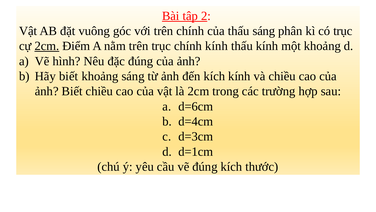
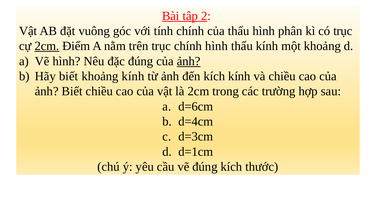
với trên: trên -> tính (164, 31)
thấu sáng: sáng -> hình (264, 31)
chính kính: kính -> hình (217, 46)
ảnh underline: none -> present (189, 61)
khoảng sáng: sáng -> kính (133, 76)
